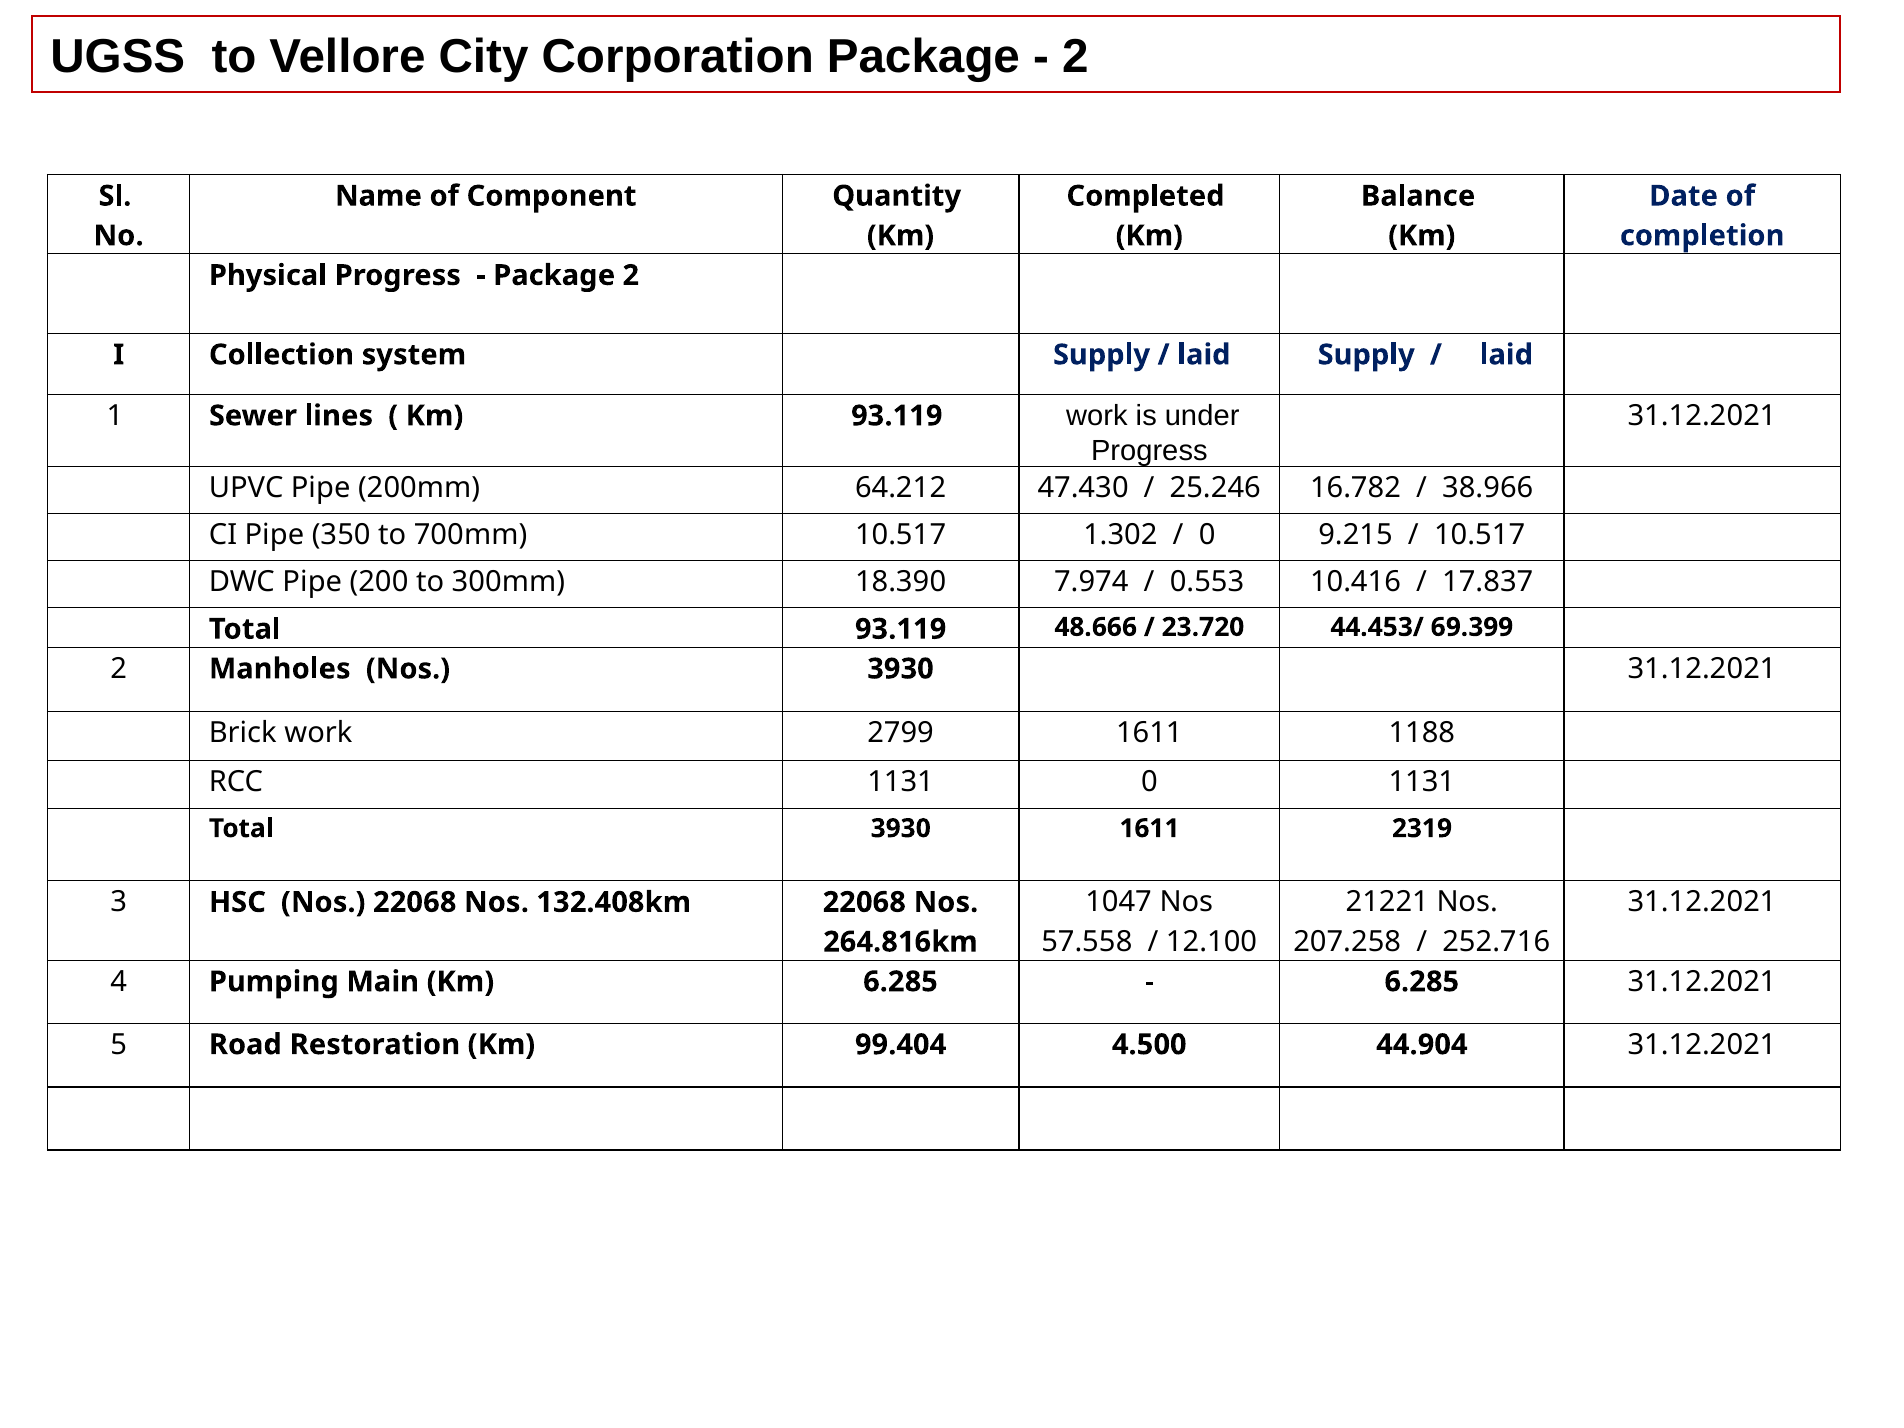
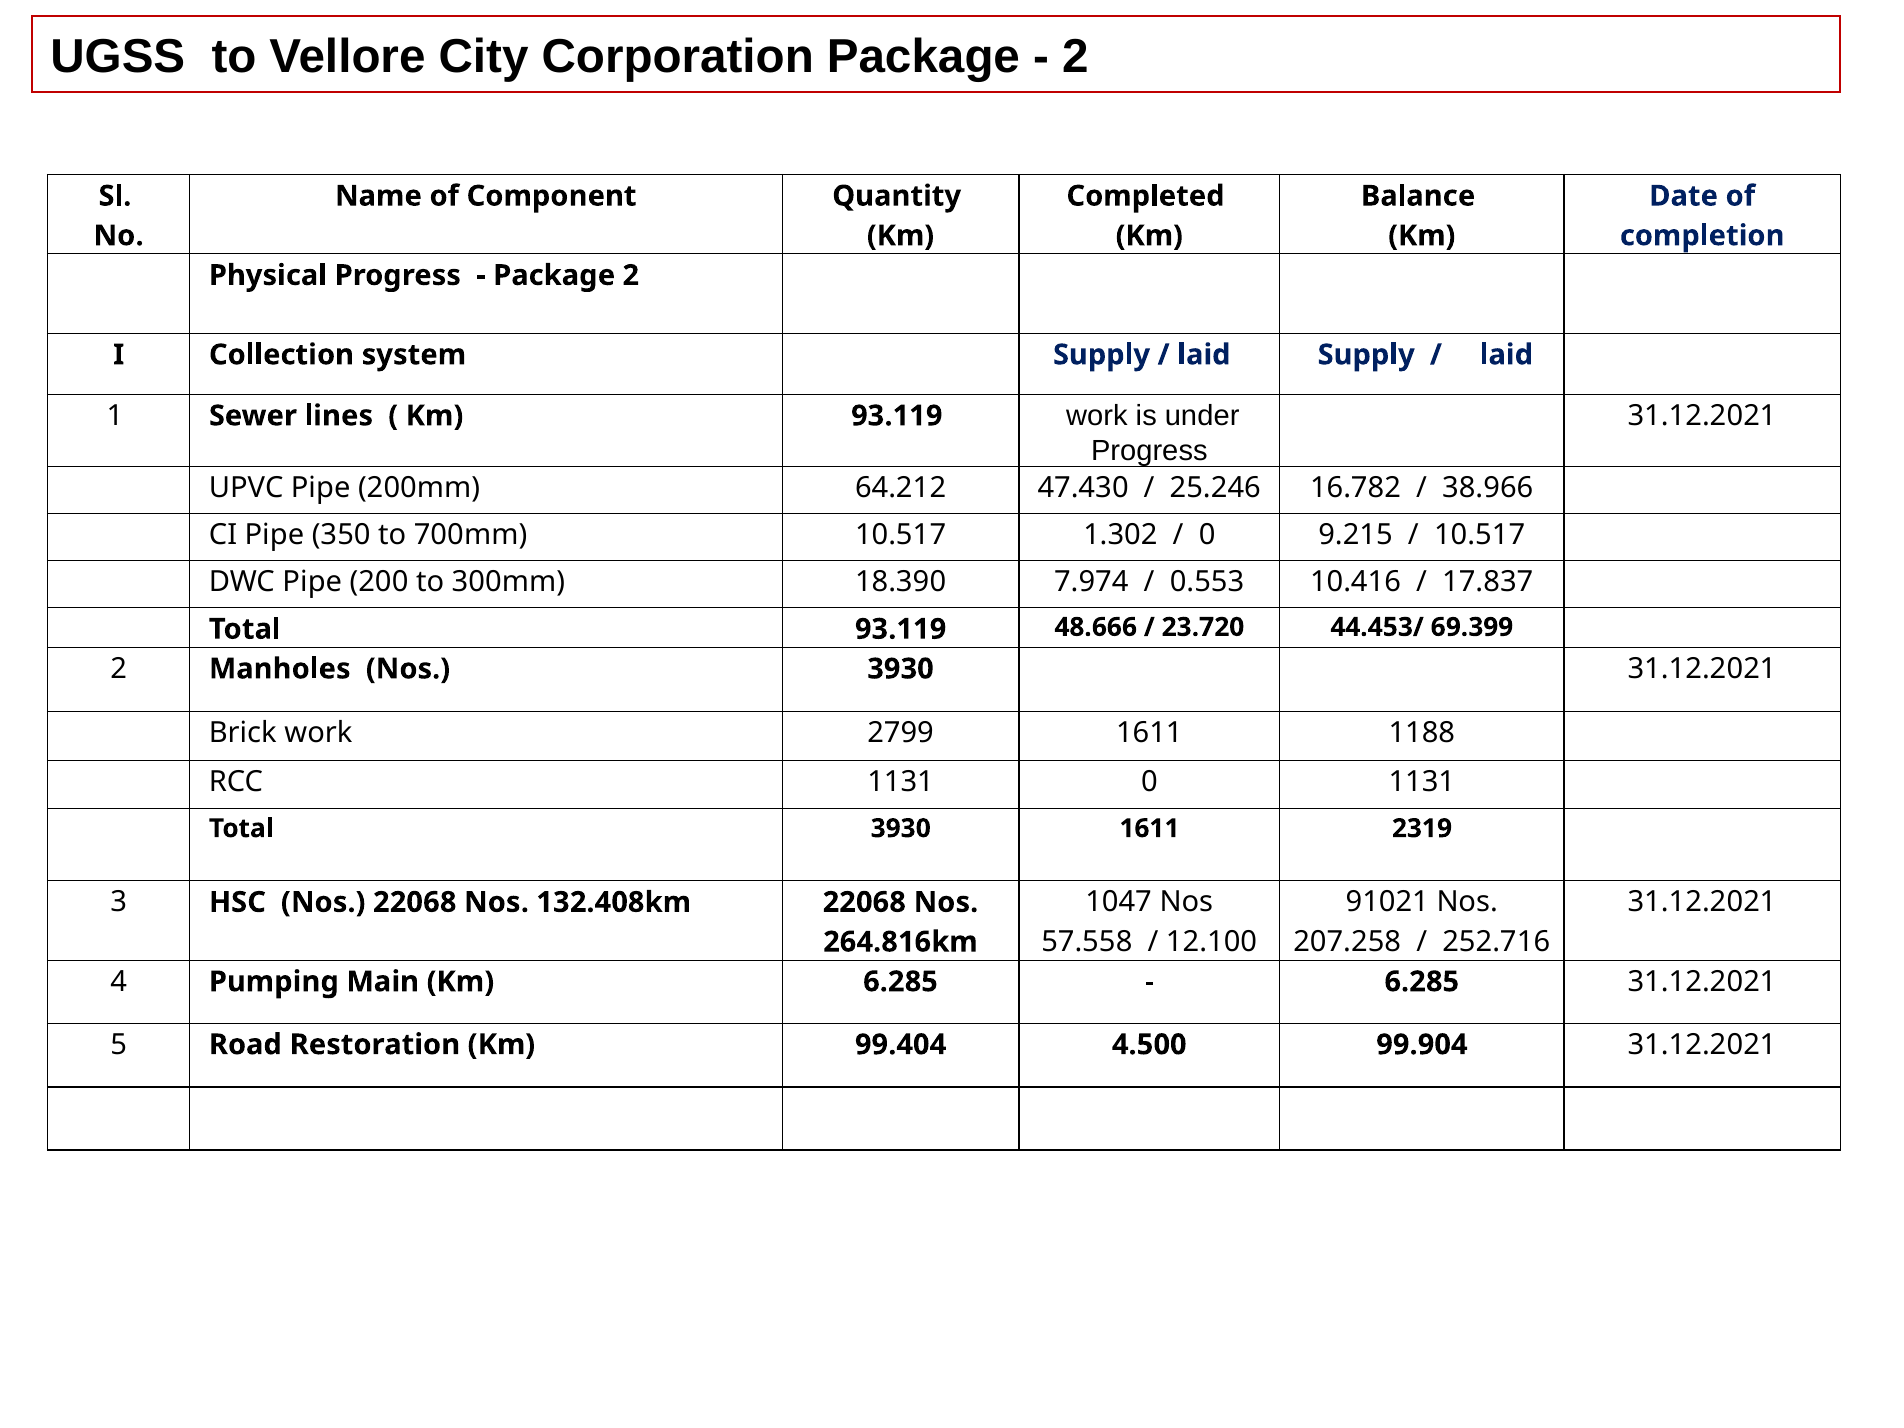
21221: 21221 -> 91021 (1387, 902)
44.904: 44.904 -> 99.904 (1422, 1045)
